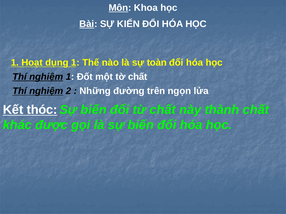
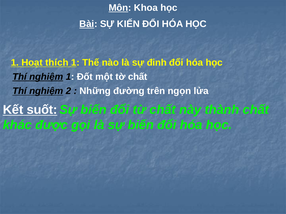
dụng: dụng -> thích (57, 63)
toàn: toàn -> đinh (157, 63)
thóc: thóc -> suốt (42, 110)
